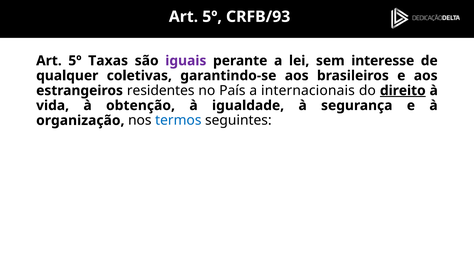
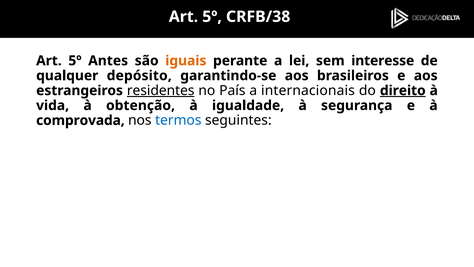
CRFB/93: CRFB/93 -> CRFB/38 (258, 17)
Taxas: Taxas -> Antes (108, 61)
iguais colour: purple -> orange (186, 61)
coletivas: coletivas -> depósito (139, 76)
residentes underline: none -> present (161, 90)
organização: organização -> comprovada (80, 120)
